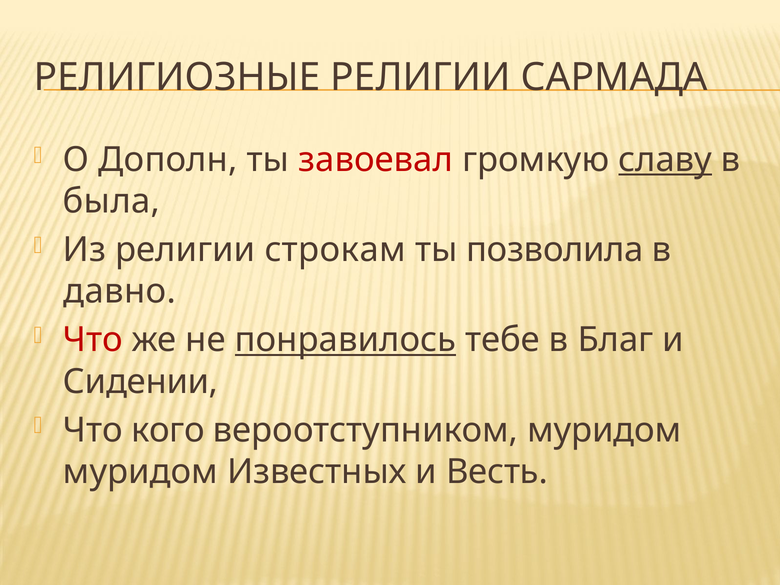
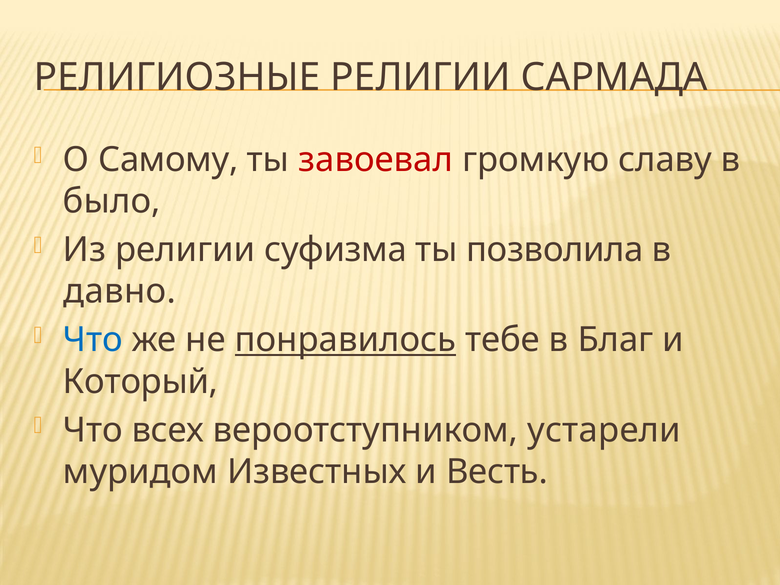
Дополн: Дополн -> Самому (168, 160)
славу underline: present -> none (665, 160)
была: была -> было (112, 201)
строкам: строкам -> суфизма (336, 250)
Что colour: red -> blue (93, 340)
Сидении: Сидении -> Который (141, 382)
кого: кого -> всех (168, 430)
вероотступником муридом: муридом -> устарели (604, 430)
